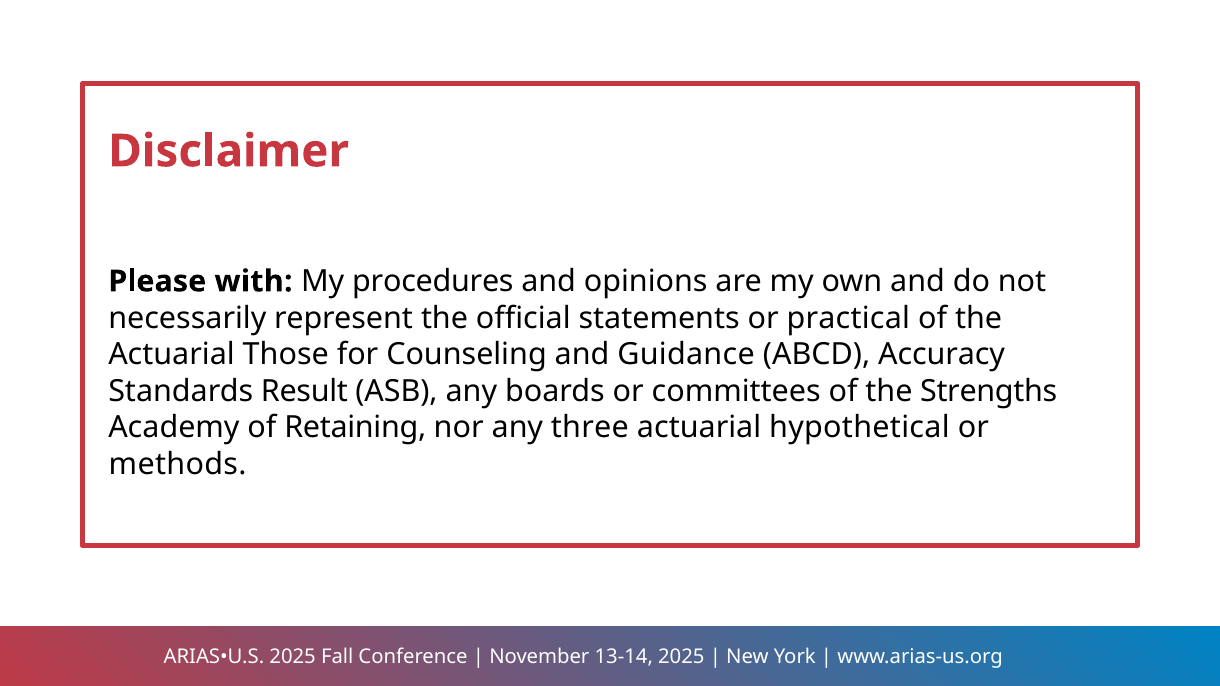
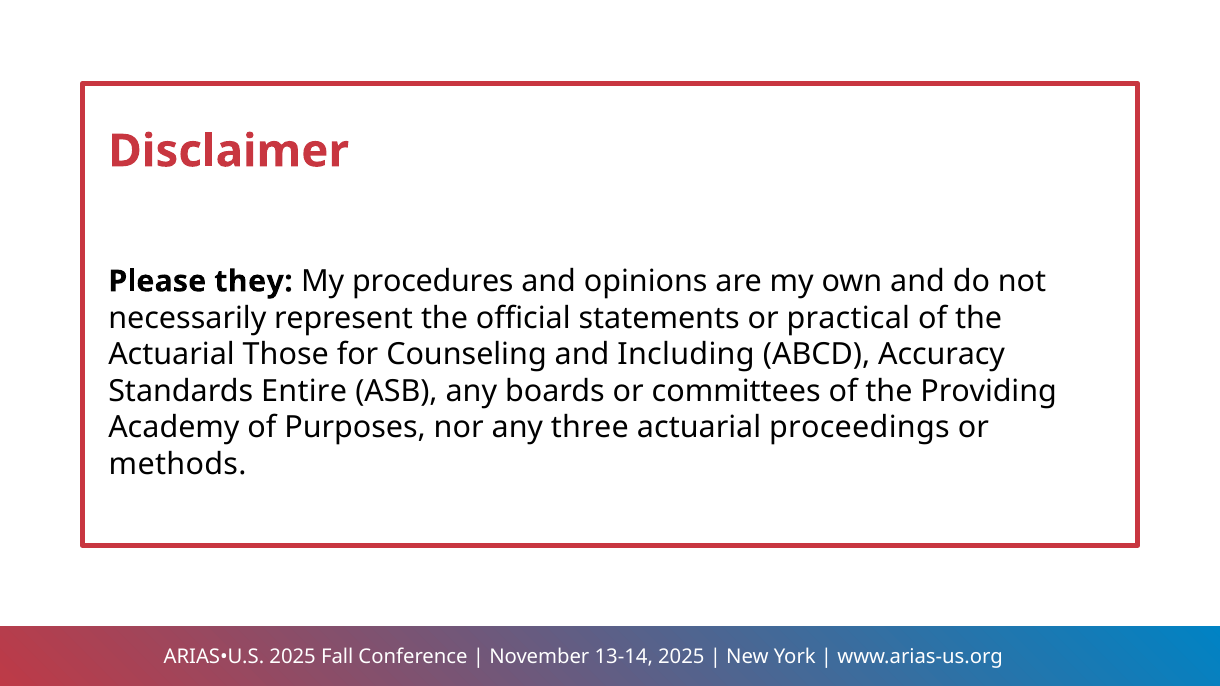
with: with -> they (254, 281)
Guidance: Guidance -> Including (686, 355)
Result: Result -> Entire (304, 391)
Strengths: Strengths -> Providing (989, 391)
Retaining: Retaining -> Purposes (355, 428)
hypothetical: hypothetical -> proceedings (859, 428)
